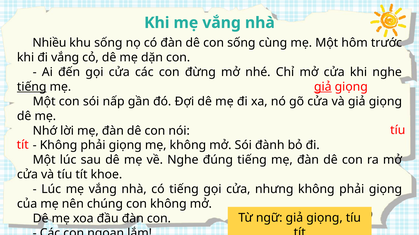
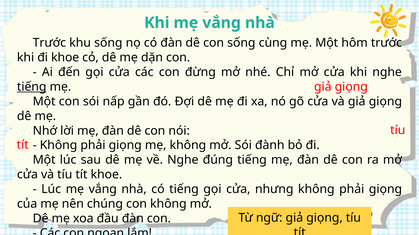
Nhiều: Nhiều -> Trước (49, 43)
đi vắng: vắng -> khoe (65, 58)
giả underline: present -> none (323, 87)
